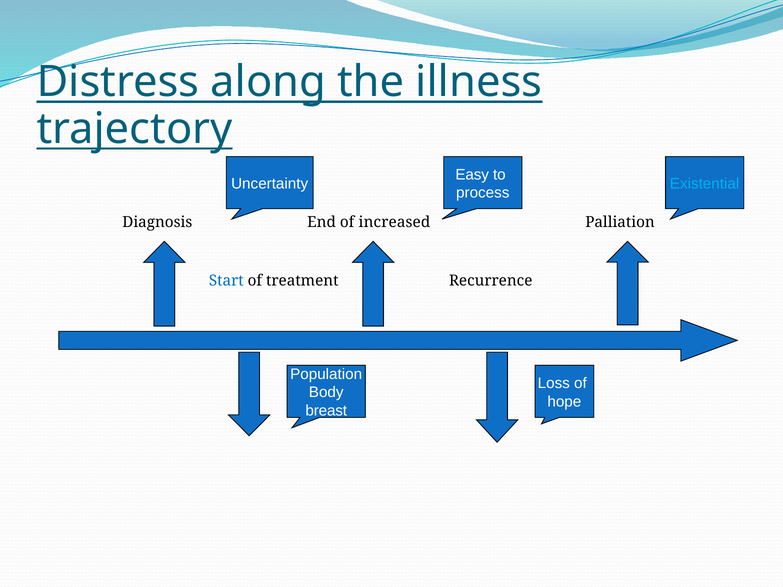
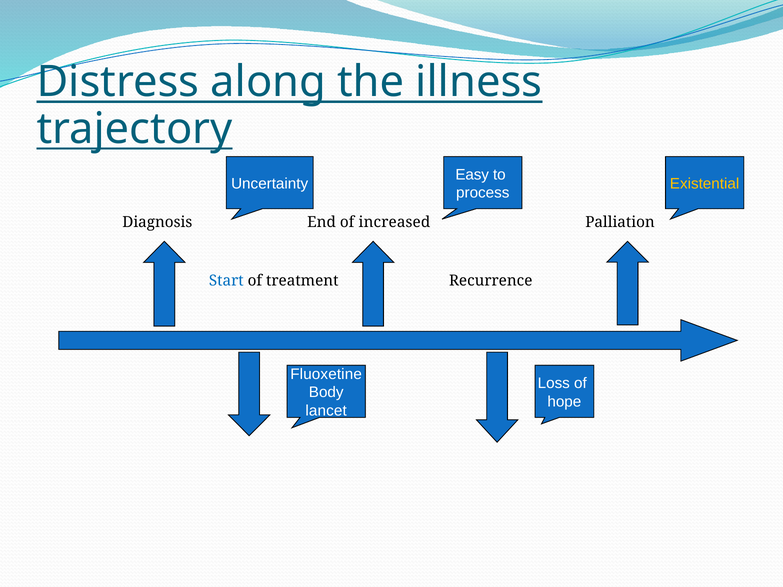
Existential colour: light blue -> yellow (705, 184)
Population: Population -> Fluoxetine (326, 374)
breast: breast -> lancet (326, 411)
